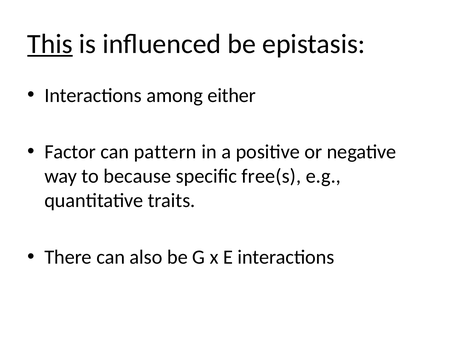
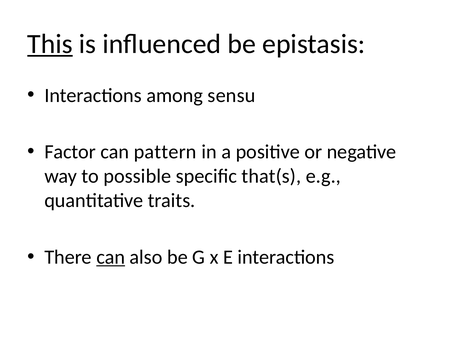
either: either -> sensu (232, 95)
because: because -> possible (137, 176)
free(s: free(s -> that(s (271, 176)
can underline: none -> present (111, 257)
